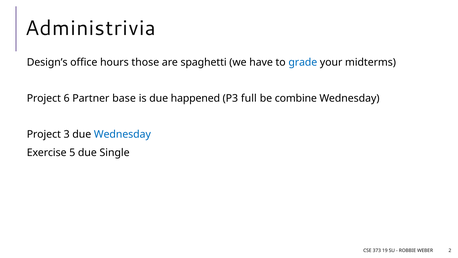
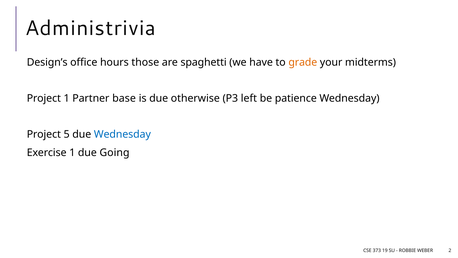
grade colour: blue -> orange (303, 62)
Project 6: 6 -> 1 (67, 98)
happened: happened -> otherwise (195, 98)
full: full -> left (249, 98)
combine: combine -> patience (296, 98)
3: 3 -> 5 (67, 134)
Exercise 5: 5 -> 1 (72, 152)
Single: Single -> Going (115, 152)
